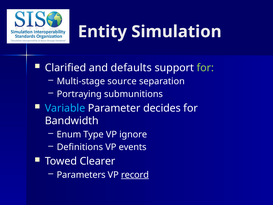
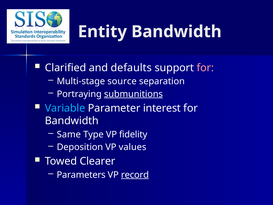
Entity Simulation: Simulation -> Bandwidth (176, 32)
for colour: light green -> pink (205, 68)
submunitions underline: none -> present (133, 94)
decides: decides -> interest (162, 108)
Enum: Enum -> Same (69, 134)
ignore: ignore -> fidelity (133, 134)
Definitions: Definitions -> Deposition (80, 147)
events: events -> values (133, 147)
